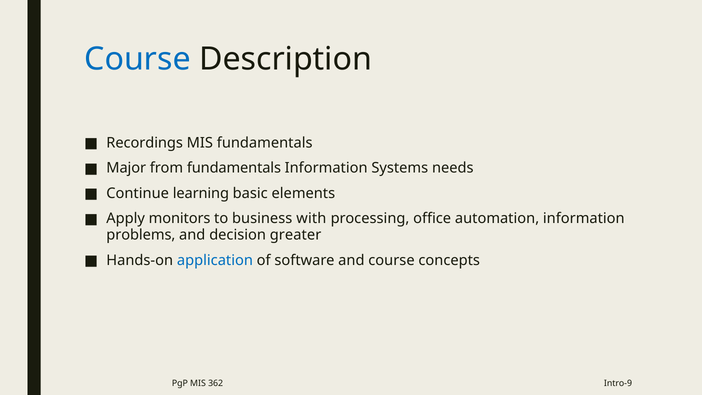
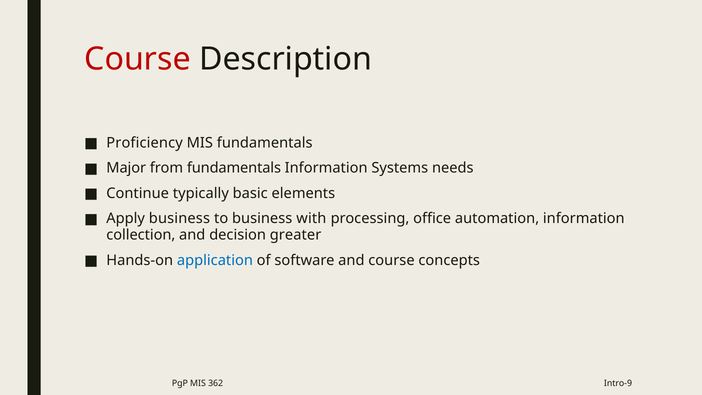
Course colour: blue -> red (137, 59)
Recordings: Recordings -> Proficiency (145, 143)
learning: learning -> typically (201, 193)
Apply monitors: monitors -> business (179, 218)
problems: problems -> collection (141, 235)
